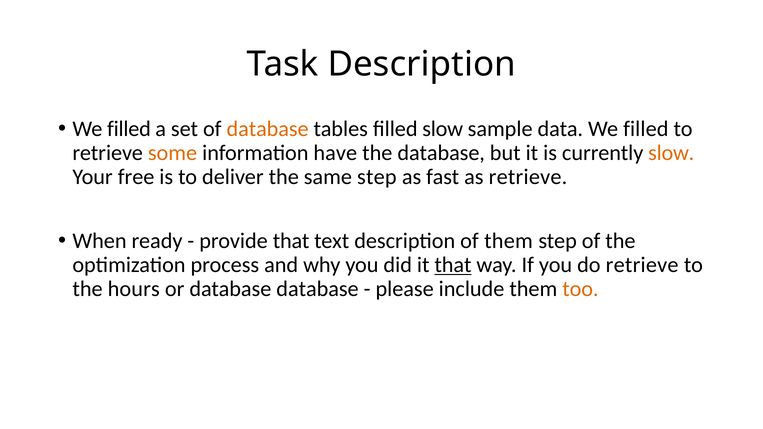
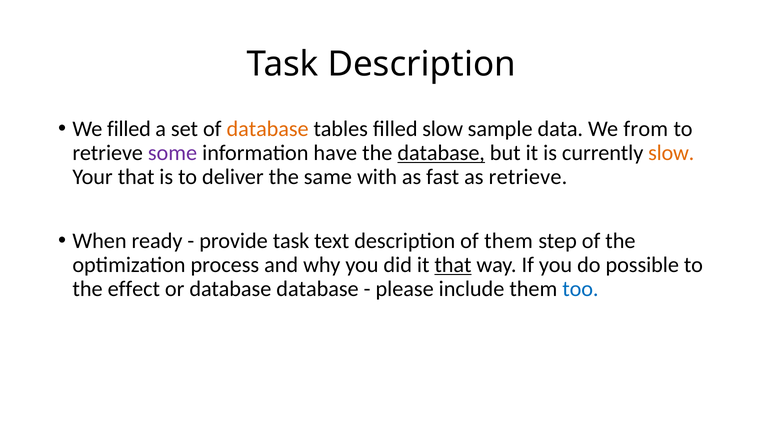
data We filled: filled -> from (646, 129)
some colour: orange -> purple (173, 153)
database underline: none -> present (441, 153)
Your free: free -> that (136, 177)
same step: step -> with (377, 177)
provide that: that -> task (291, 241)
do retrieve: retrieve -> possible (642, 265)
hours: hours -> effect (134, 289)
too colour: orange -> blue (580, 289)
